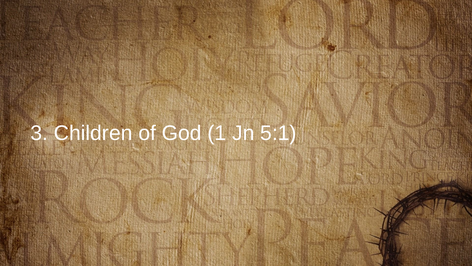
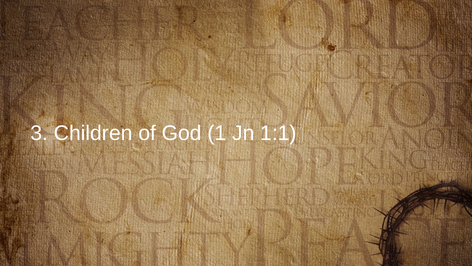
5:1: 5:1 -> 1:1 (278, 133)
